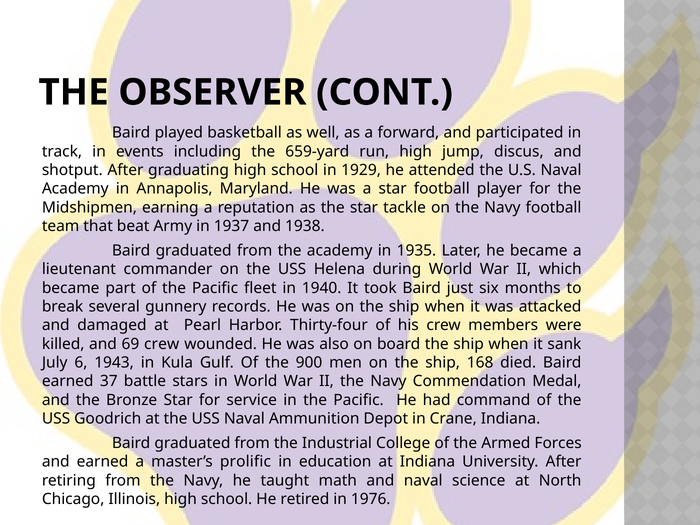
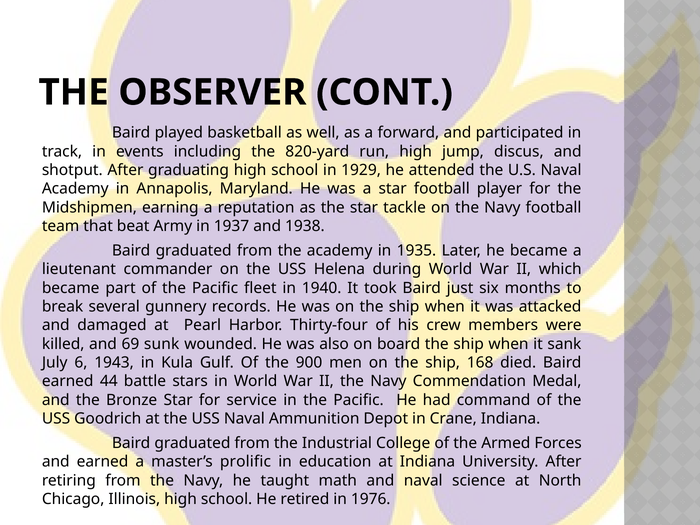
659-yard: 659-yard -> 820-yard (317, 152)
69 crew: crew -> sunk (162, 344)
37: 37 -> 44 (109, 381)
